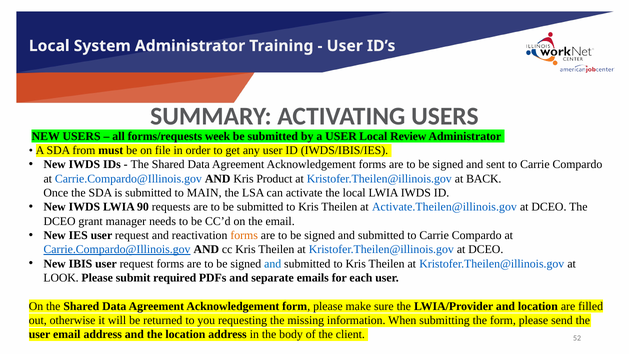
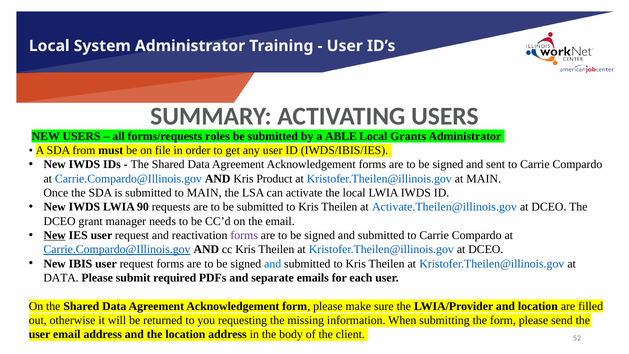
week: week -> roles (217, 136)
a USER: USER -> ABLE (341, 136)
Review: Review -> Grants (408, 136)
at BACK: BACK -> MAIN (484, 179)
New underline: none -> present (55, 235)
forms colour: orange -> purple (244, 235)
LOOK: LOOK -> DATA (61, 278)
